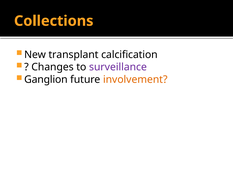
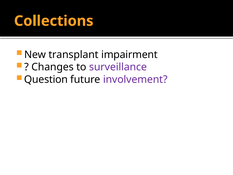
calcification: calcification -> impairment (129, 55)
Ganglion: Ganglion -> Question (46, 79)
involvement colour: orange -> purple (135, 79)
